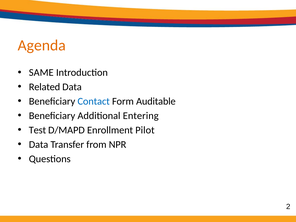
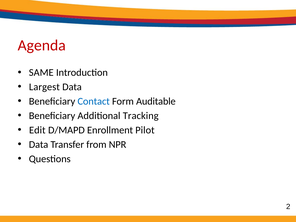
Agenda colour: orange -> red (42, 45)
Related: Related -> Largest (44, 87)
Entering: Entering -> Tracking (141, 116)
Test: Test -> Edit (37, 130)
